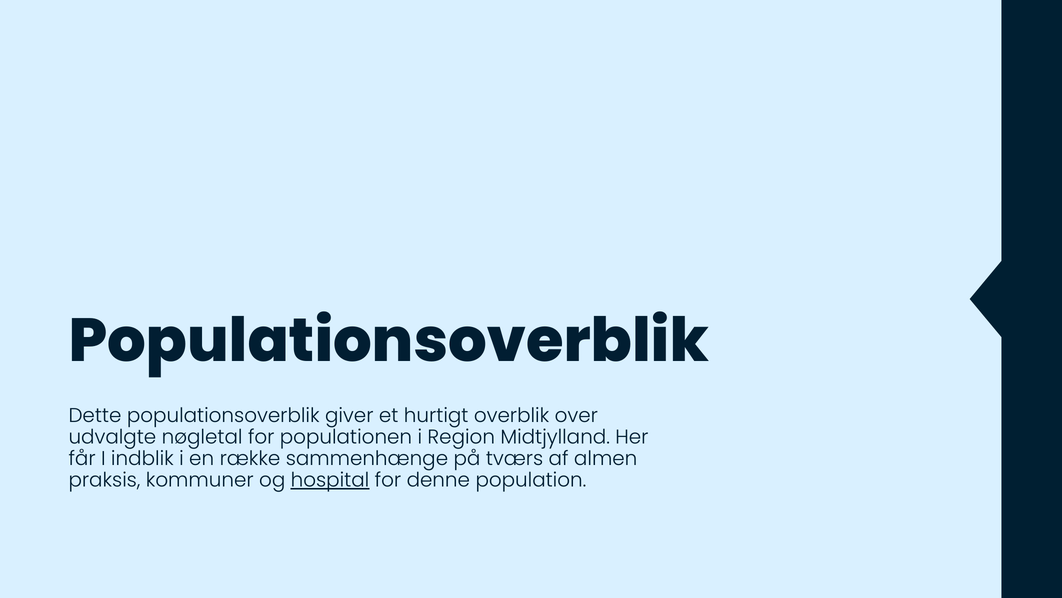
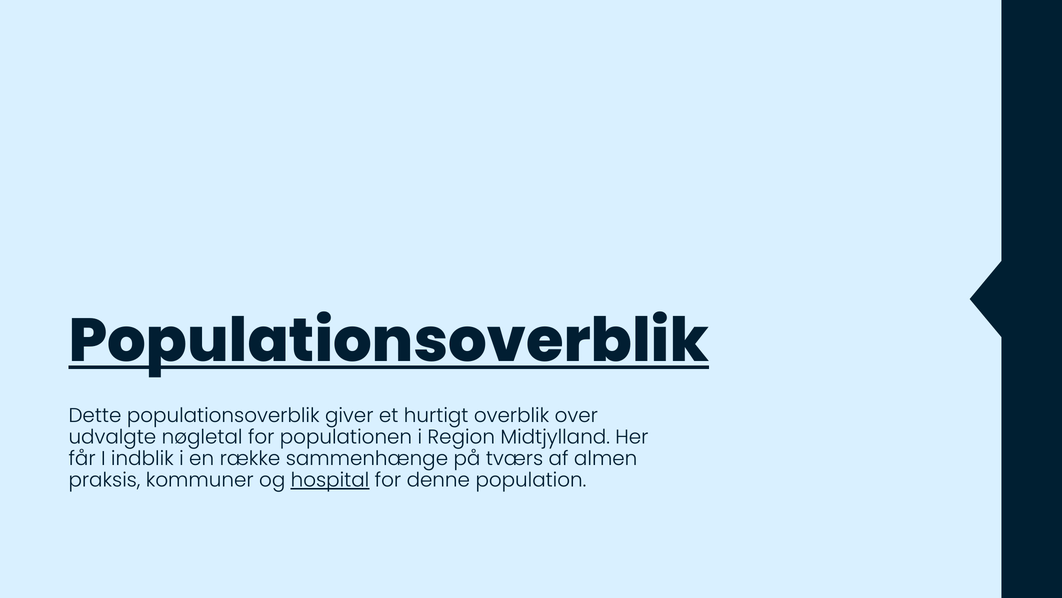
Populationsoverblik underline: none -> present (389, 341)
